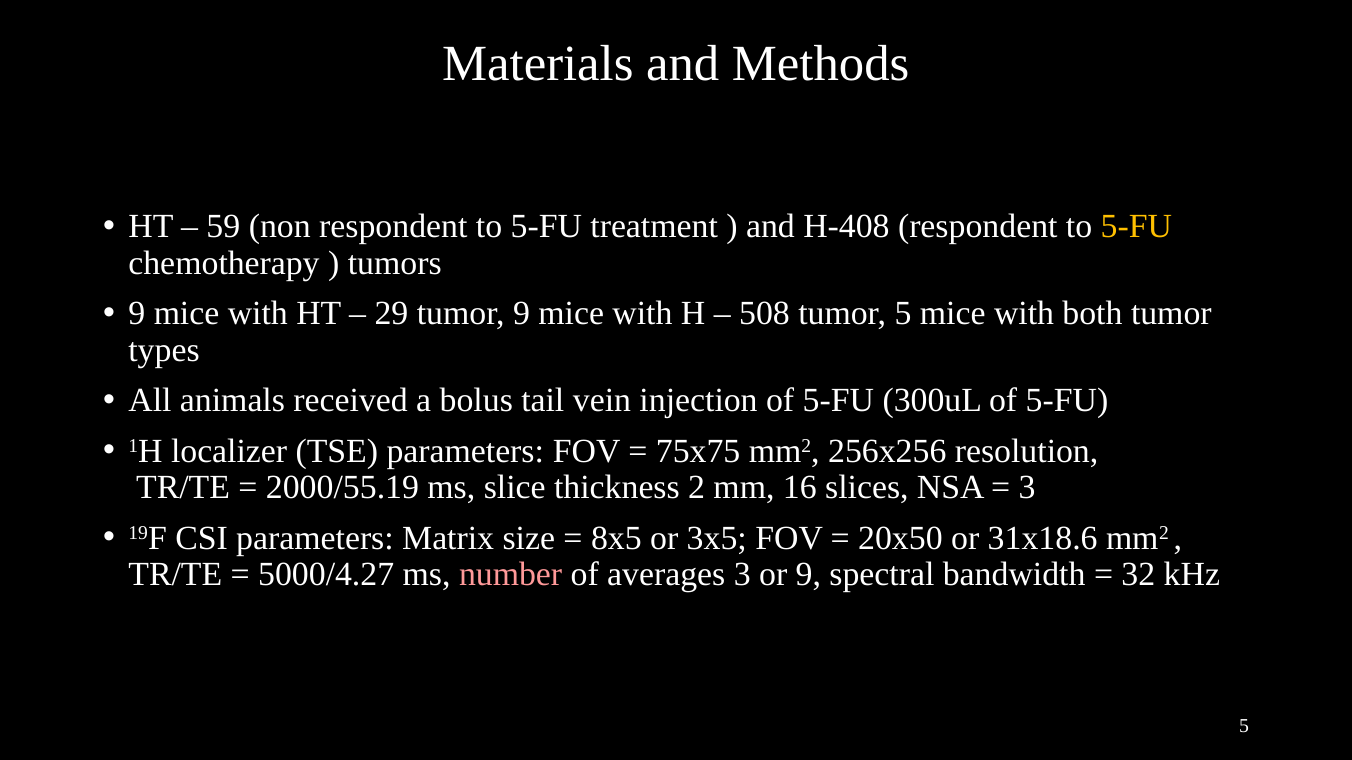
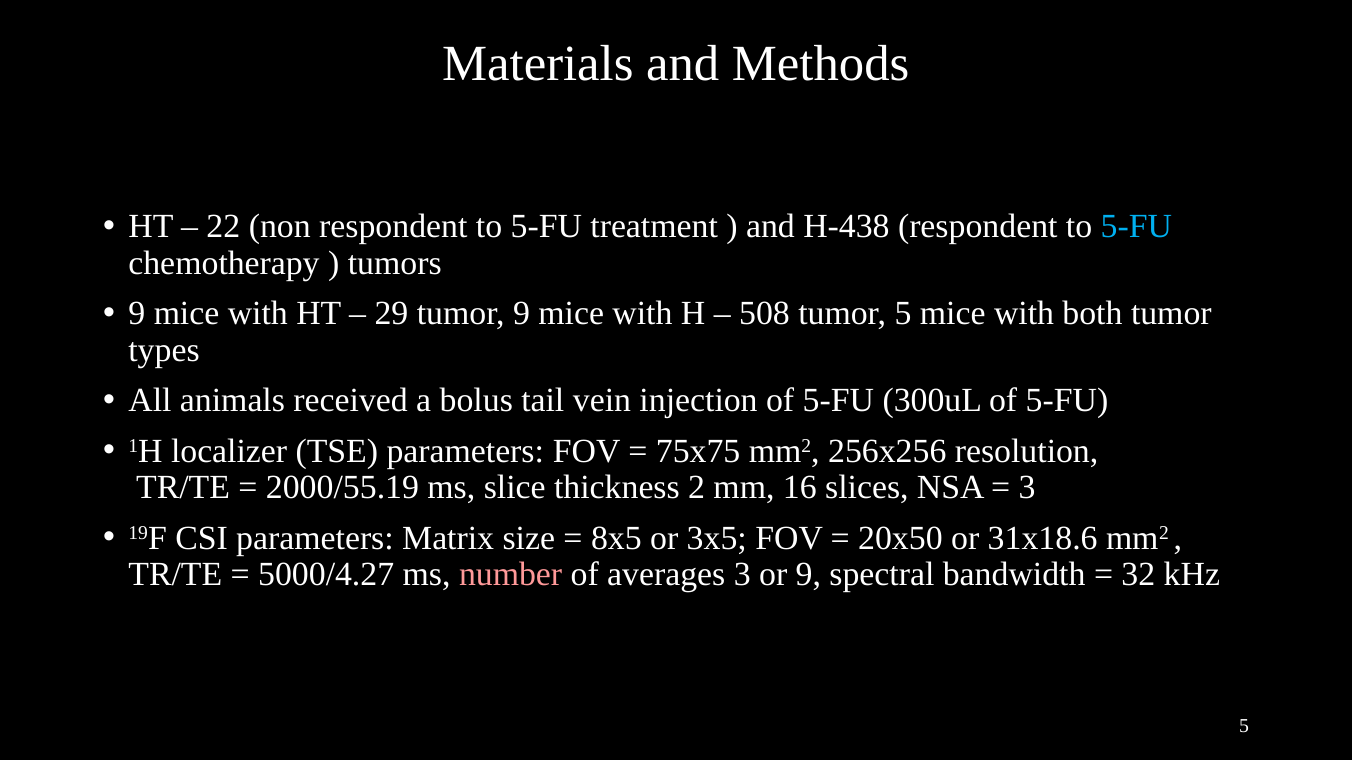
59: 59 -> 22 (223, 227)
H-408: H-408 -> H-438 (846, 227)
5-FU colour: yellow -> light blue (1136, 227)
